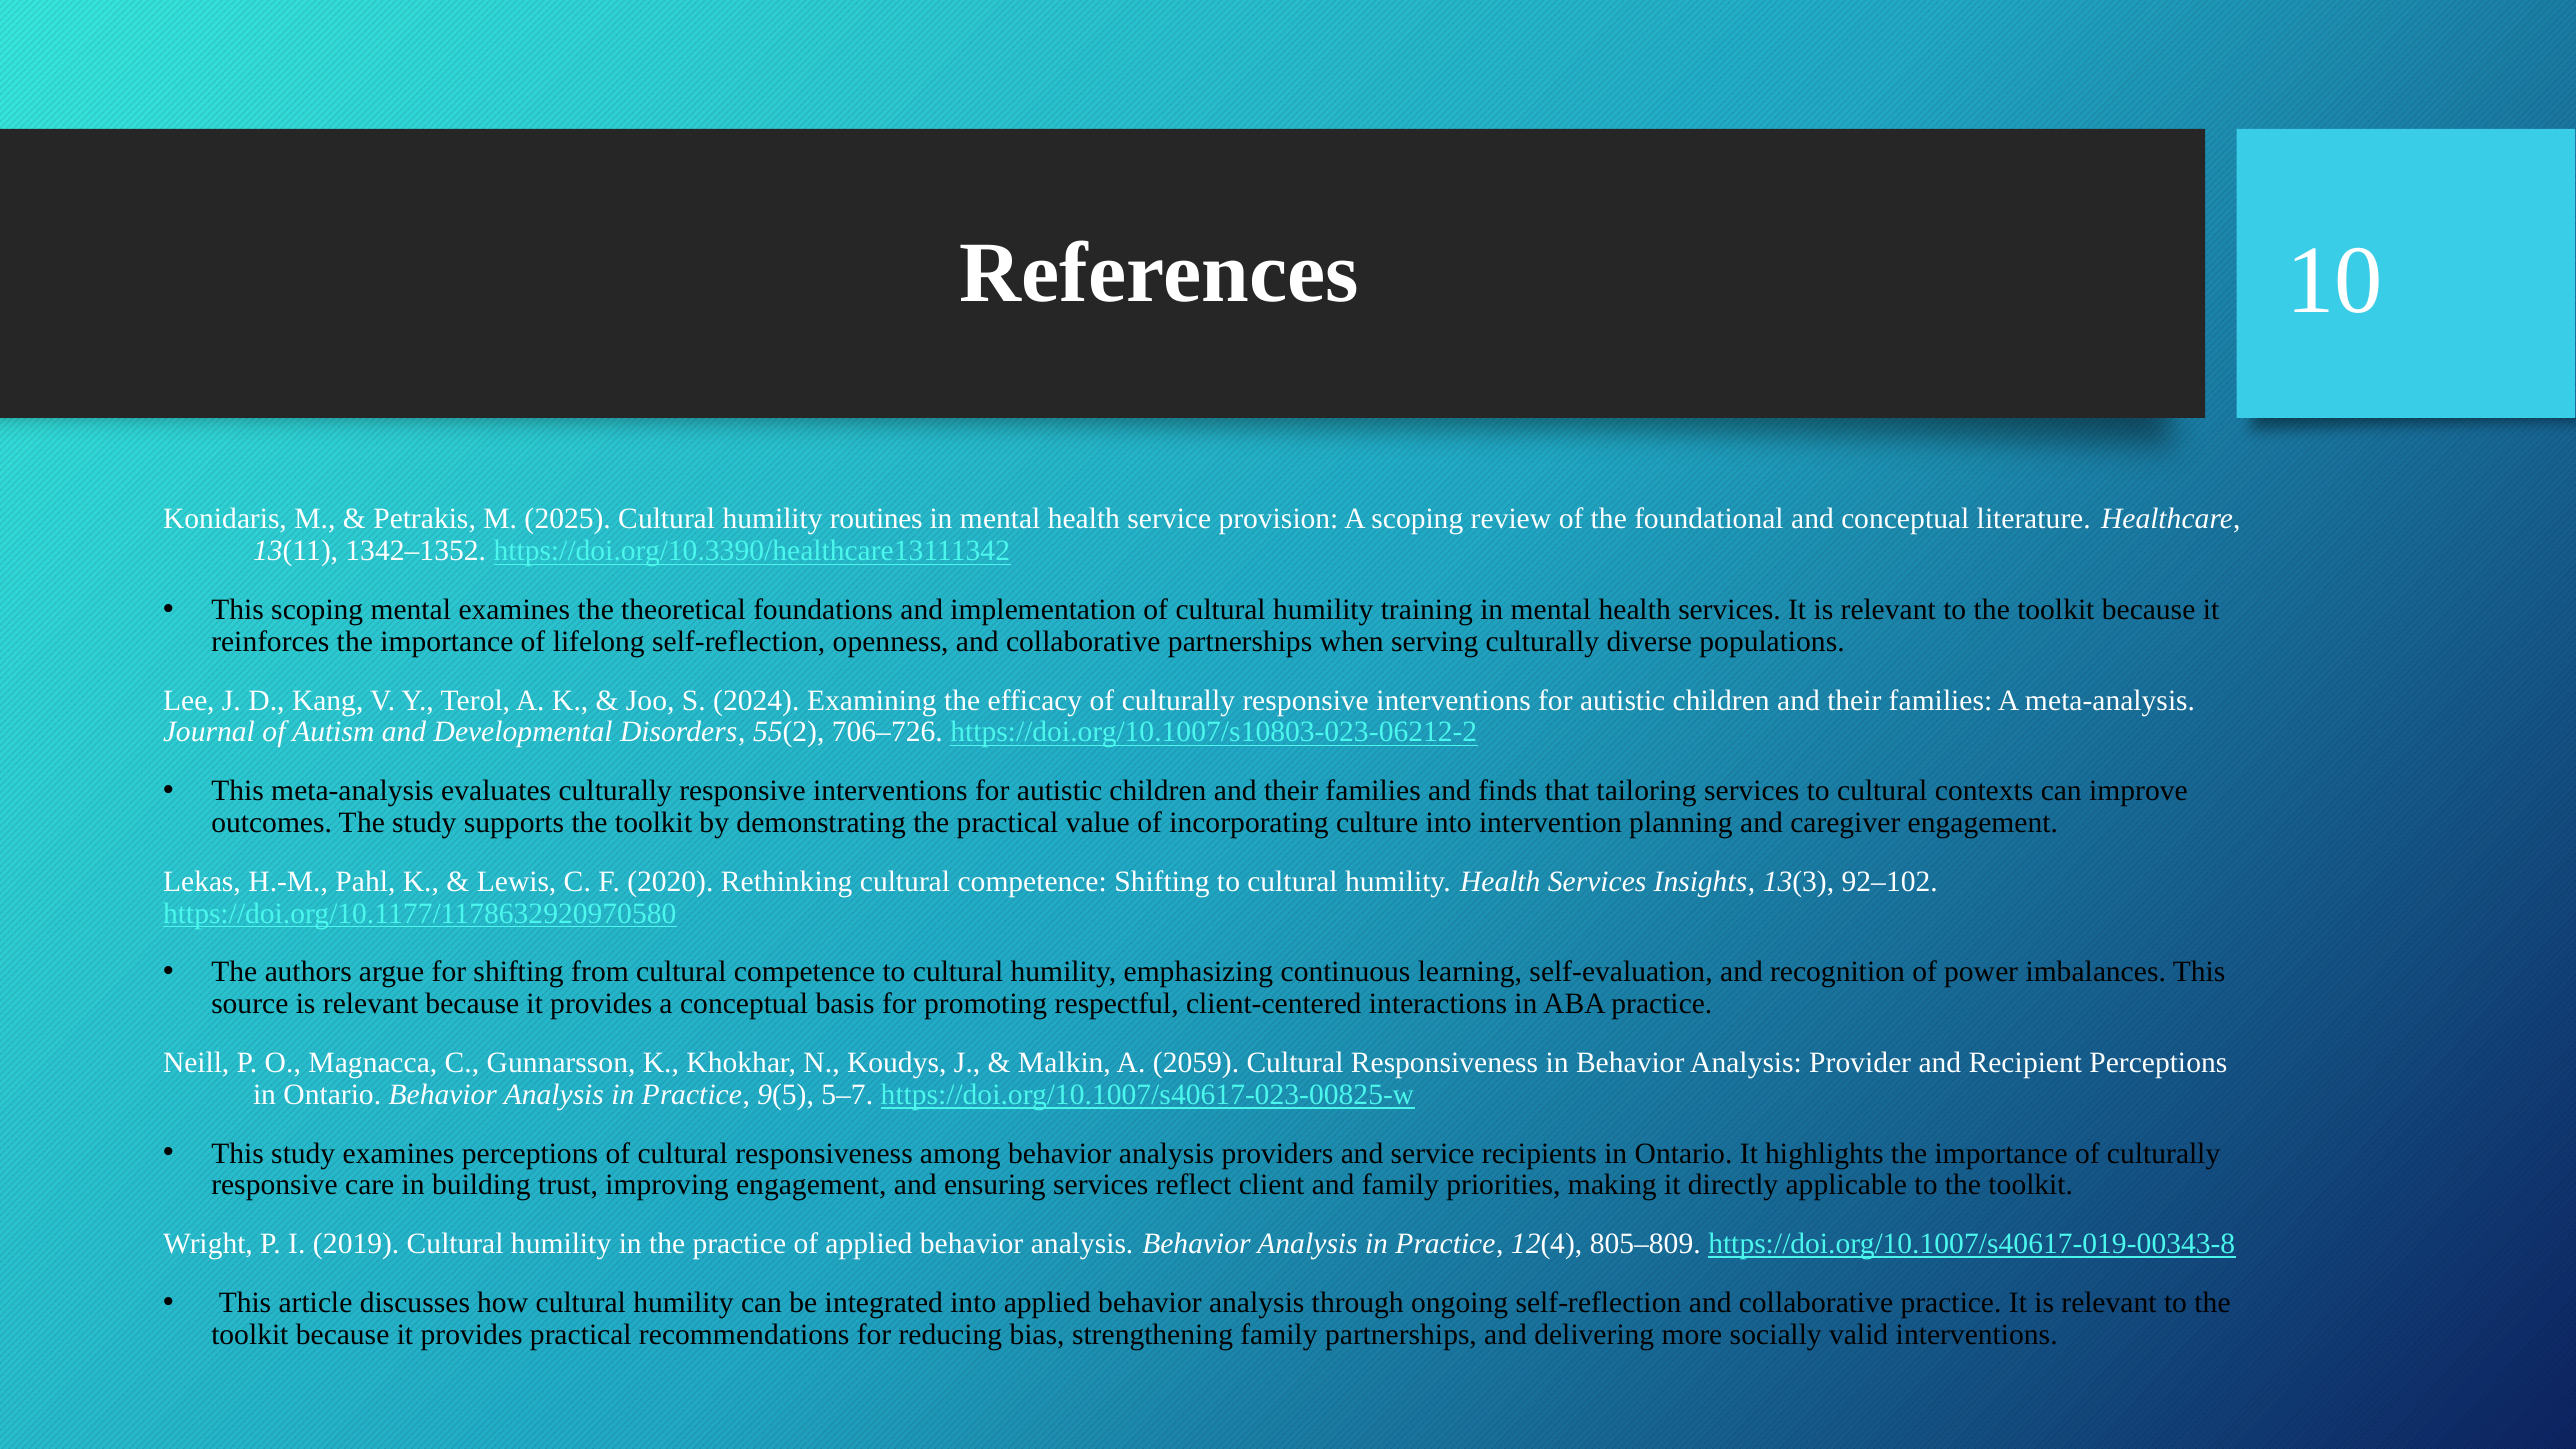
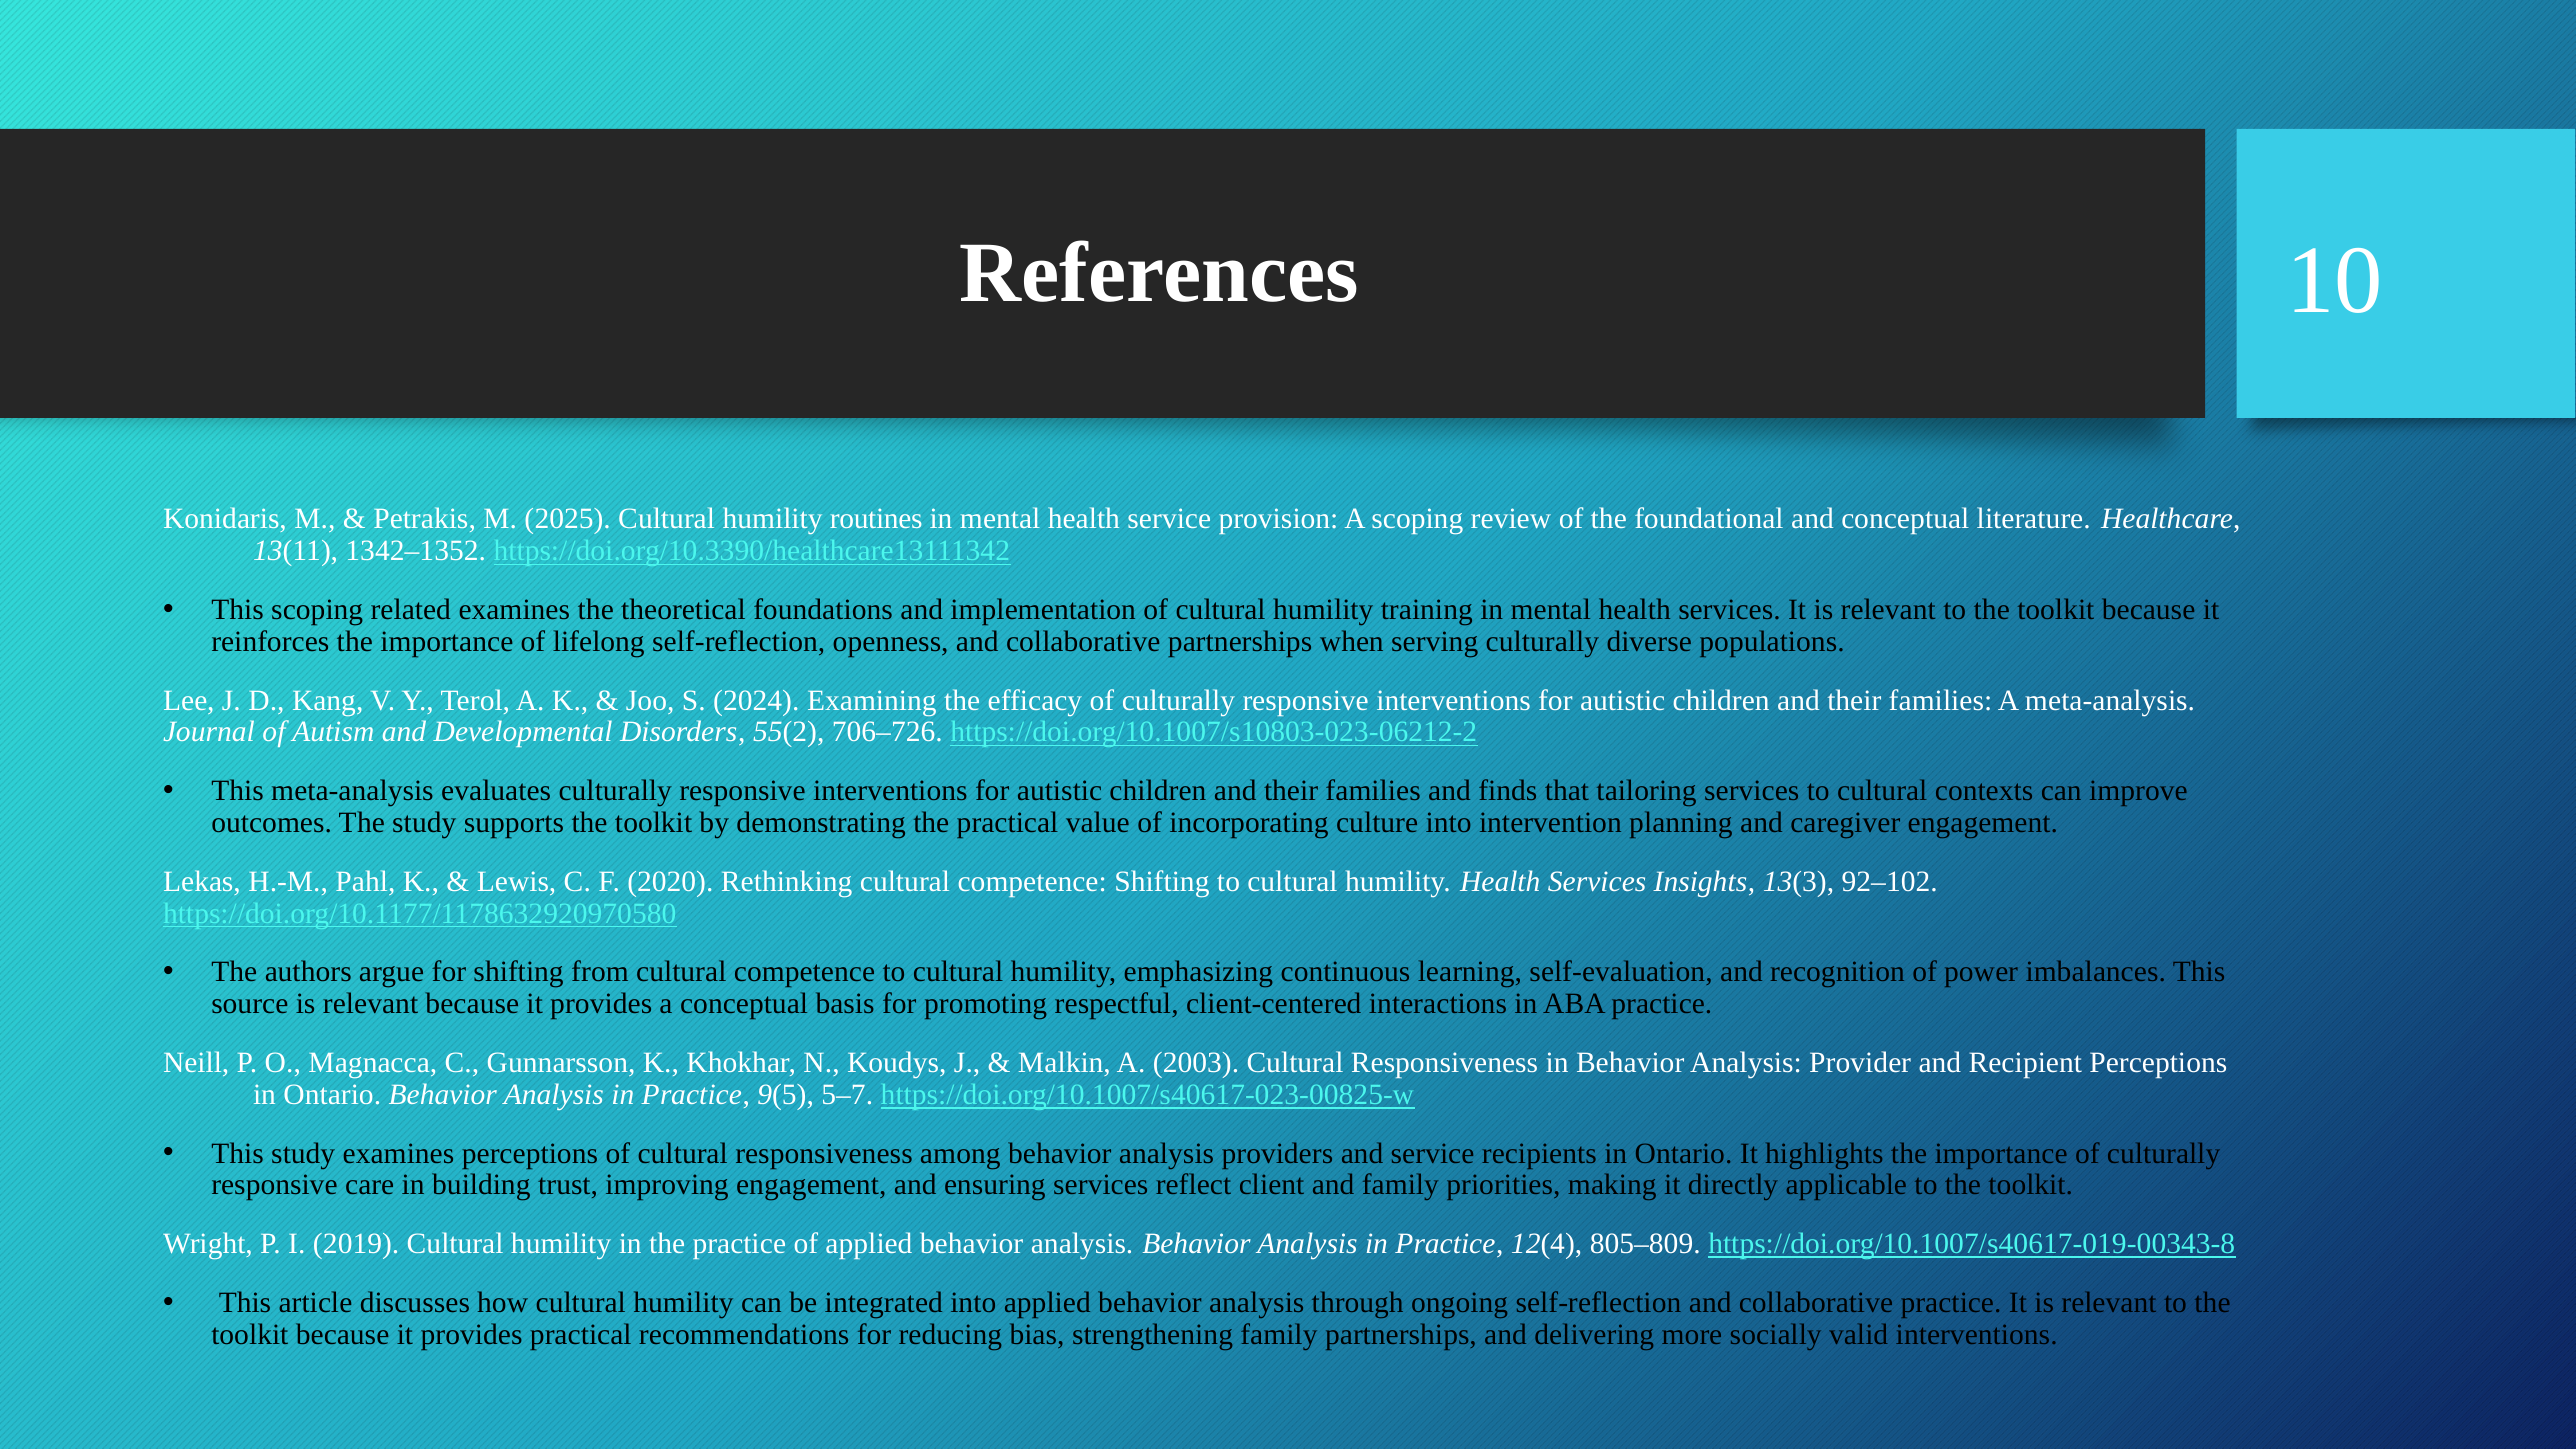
scoping mental: mental -> related (411, 610)
2059: 2059 -> 2003 (1196, 1063)
